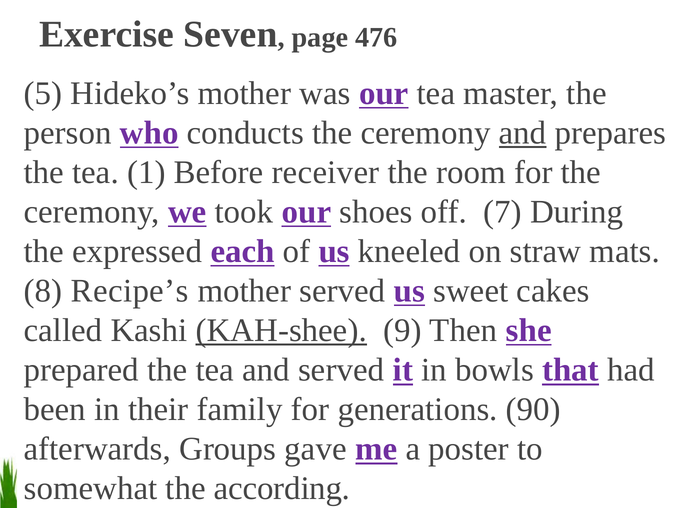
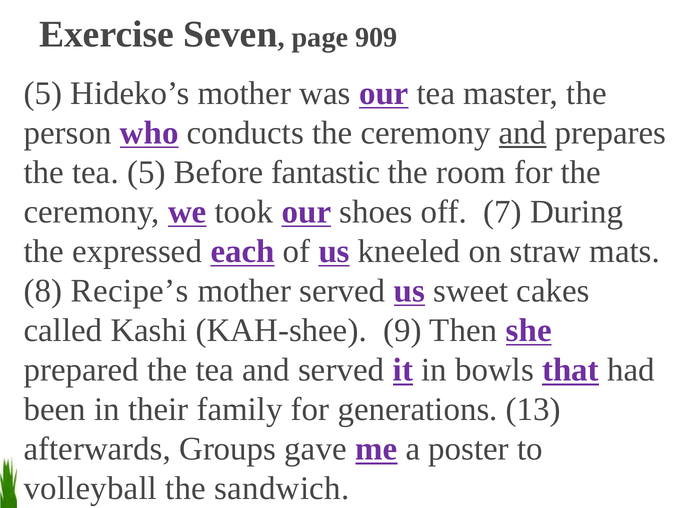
476: 476 -> 909 (376, 37)
tea 1: 1 -> 5 (146, 172)
receiver: receiver -> fantastic (326, 172)
KAH-shee underline: present -> none (281, 331)
90: 90 -> 13 (533, 410)
somewhat: somewhat -> volleyball (90, 489)
according: according -> sandwich (282, 489)
